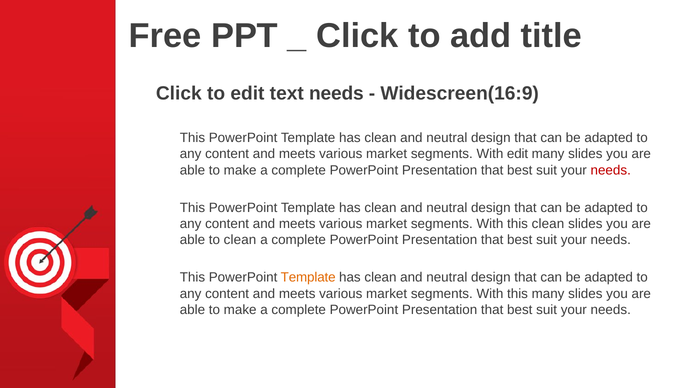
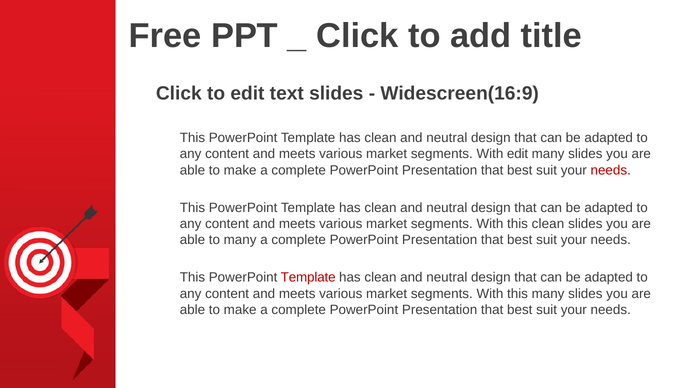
text needs: needs -> slides (336, 93)
to clean: clean -> many (240, 240)
Template colour: orange -> red (308, 277)
